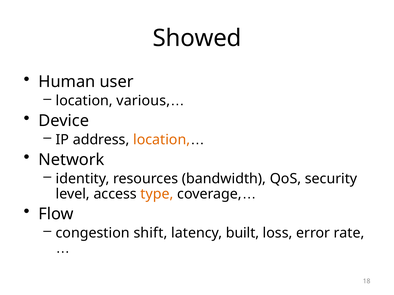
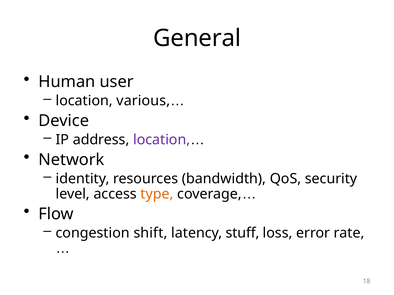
Showed: Showed -> General (197, 38)
location colour: orange -> purple (162, 140)
built: built -> stuff (243, 233)
